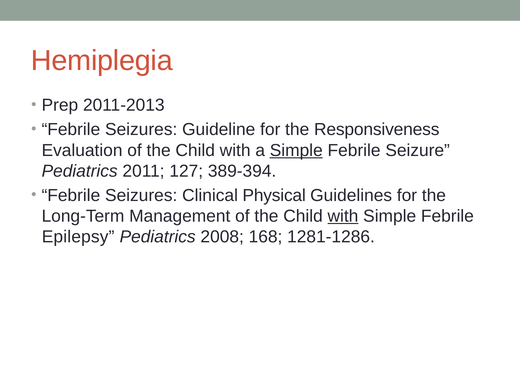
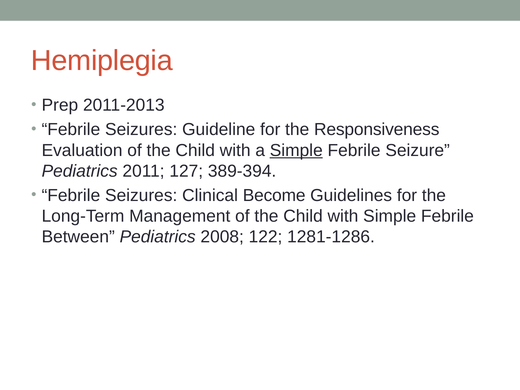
Physical: Physical -> Become (274, 195)
with underline: present -> none (343, 216)
Epilepsy: Epilepsy -> Between (78, 237)
168: 168 -> 122 (266, 237)
